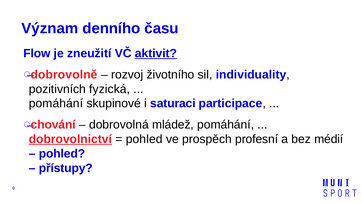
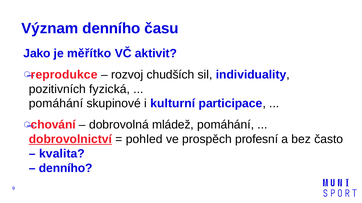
Flow: Flow -> Jako (37, 54)
zneužití: zneužití -> měřítko (89, 54)
aktivit underline: present -> none (156, 54)
dobrovolně: dobrovolně -> reprodukce (64, 75)
životního: životního -> chudších (171, 75)
saturaci: saturaci -> kulturní (173, 104)
médií: médií -> často (329, 140)
pohled: pohled -> kvalita (62, 154)
přístupy: přístupy -> denního (66, 169)
